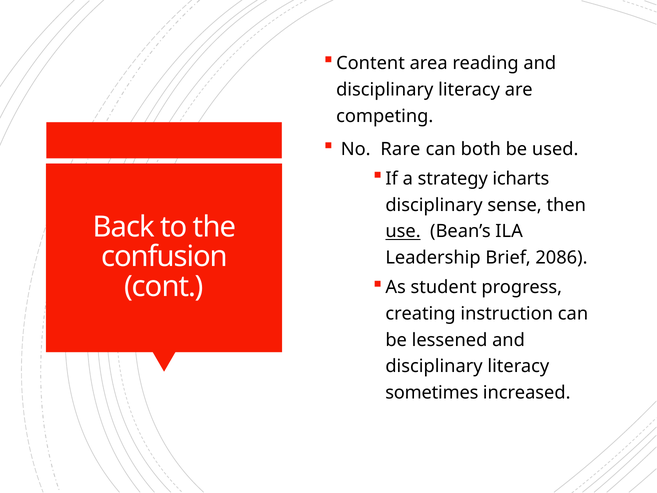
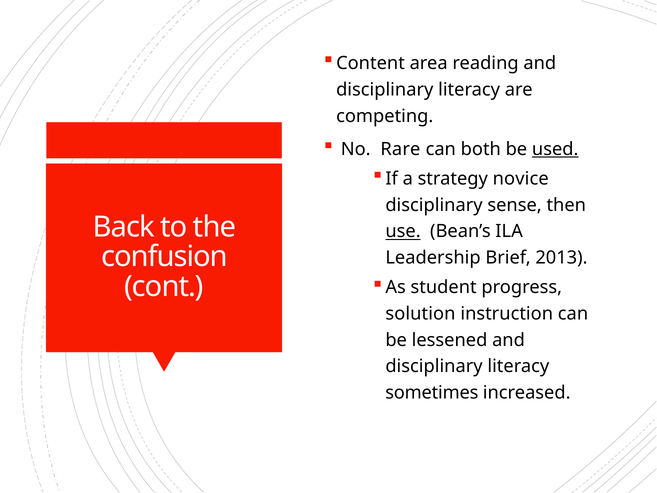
used underline: none -> present (555, 149)
icharts: icharts -> novice (521, 179)
2086: 2086 -> 2013 (561, 258)
creating: creating -> solution (420, 314)
